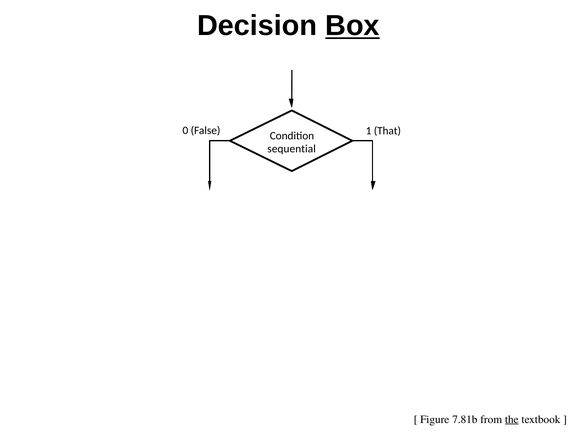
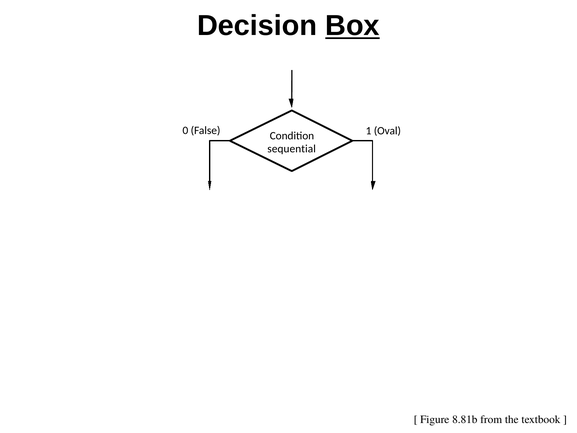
That: That -> Oval (387, 131)
7.81b: 7.81b -> 8.81b (465, 419)
the underline: present -> none (512, 419)
